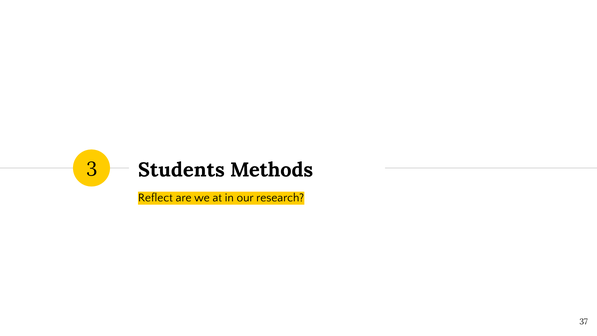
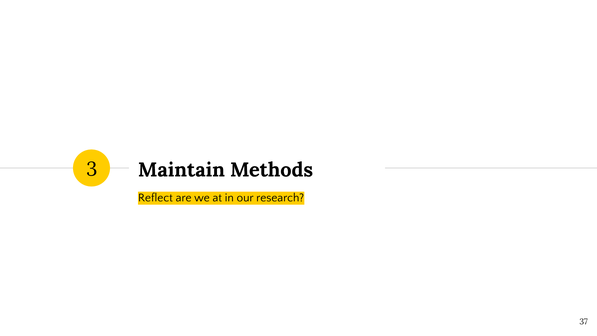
Students: Students -> Maintain (181, 170)
